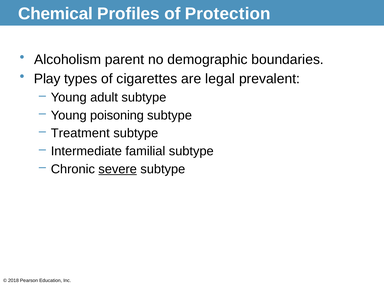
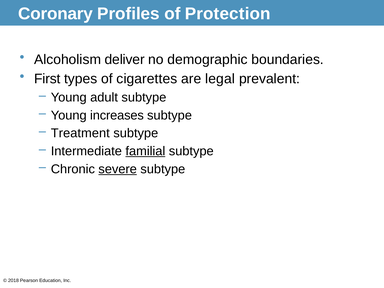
Chemical: Chemical -> Coronary (56, 14)
parent: parent -> deliver (125, 60)
Play: Play -> First (47, 79)
poisoning: poisoning -> increases (117, 115)
familial underline: none -> present (145, 151)
